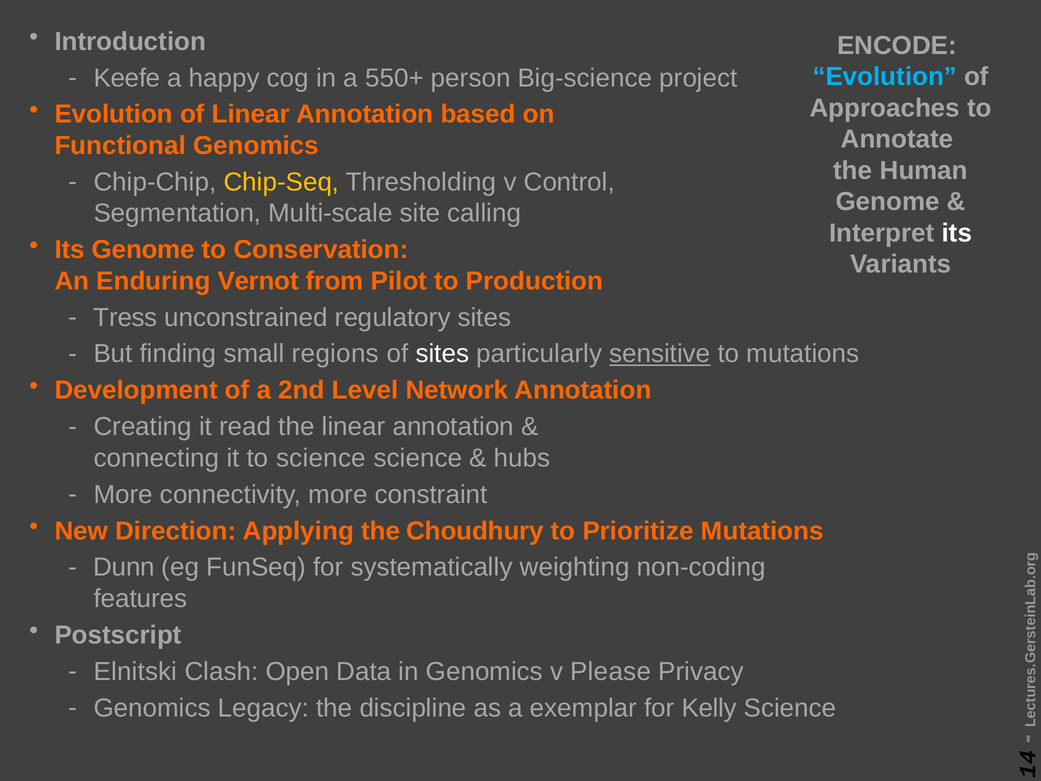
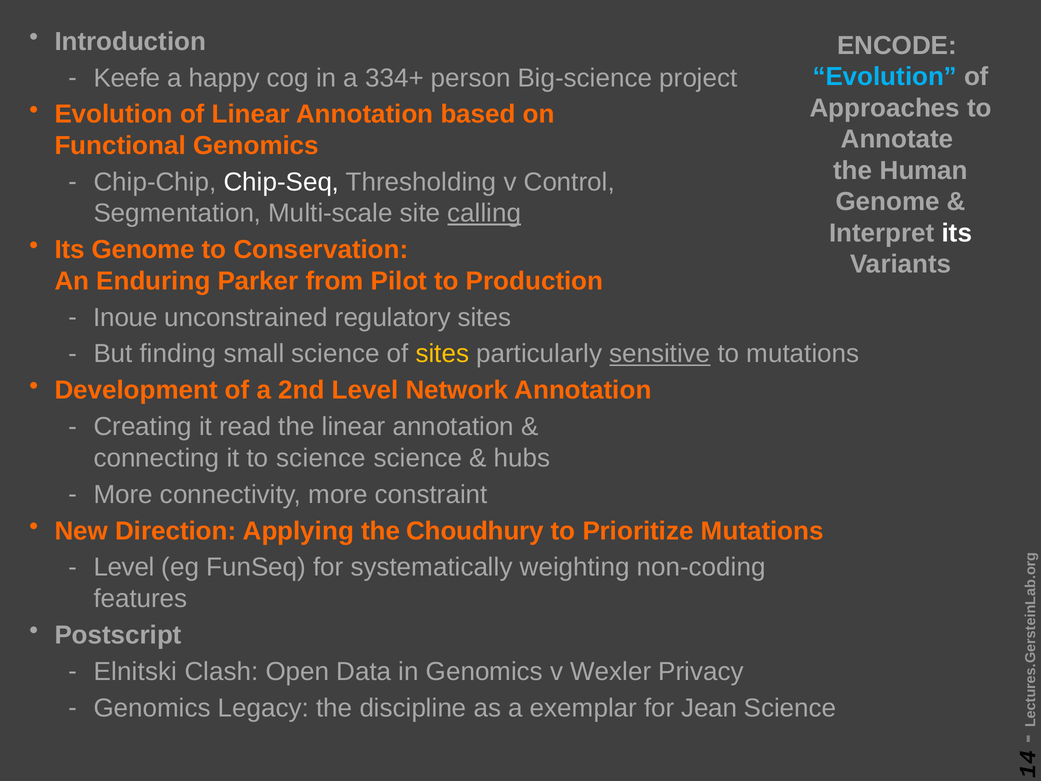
550+: 550+ -> 334+ (394, 78)
Chip-Seq colour: yellow -> white (281, 182)
calling underline: none -> present (484, 213)
Vernot: Vernot -> Parker (258, 281)
Tress: Tress -> Inoue (125, 317)
small regions: regions -> science (336, 354)
sites colour: white -> yellow (442, 354)
Dunn: Dunn -> Level (124, 567)
Please: Please -> Wexler (611, 671)
Kelly: Kelly -> Jean (709, 708)
